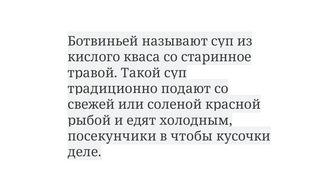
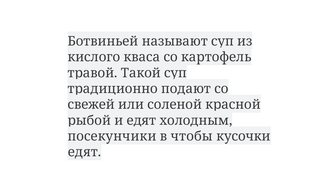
старинное: старинное -> картофель (216, 57)
деле: деле -> едят (85, 152)
